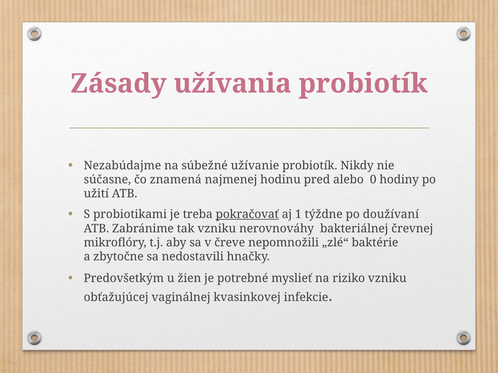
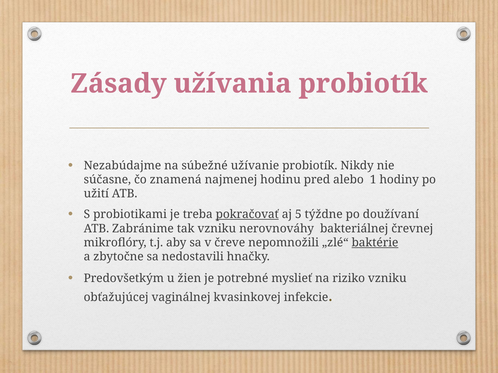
0: 0 -> 1 (373, 180)
1: 1 -> 5 (298, 215)
baktérie underline: none -> present (375, 243)
